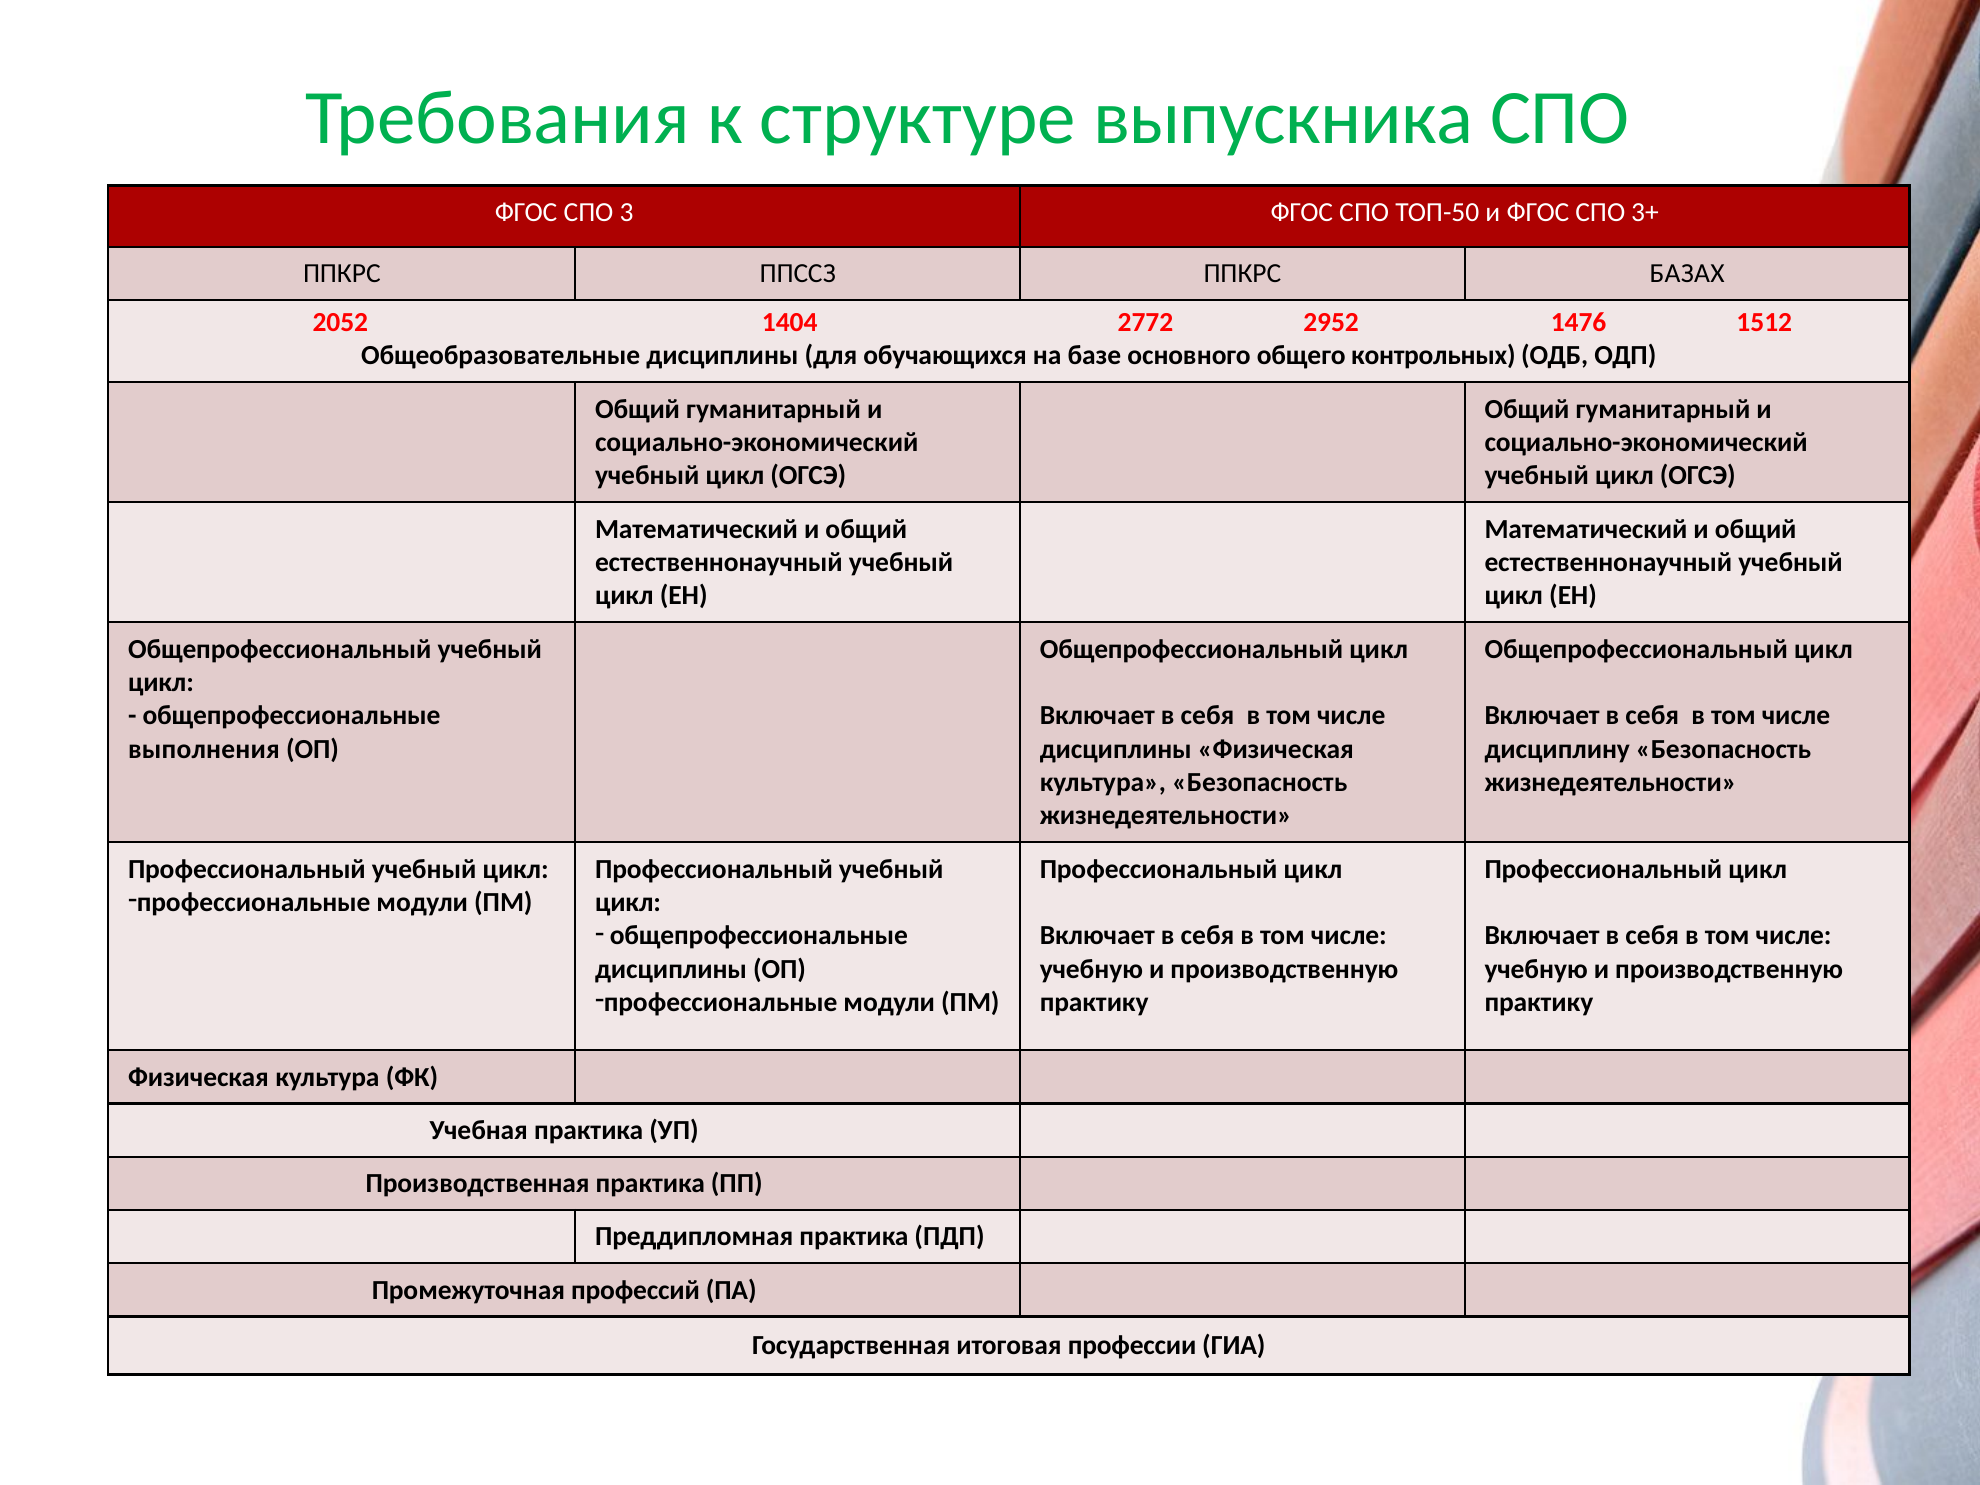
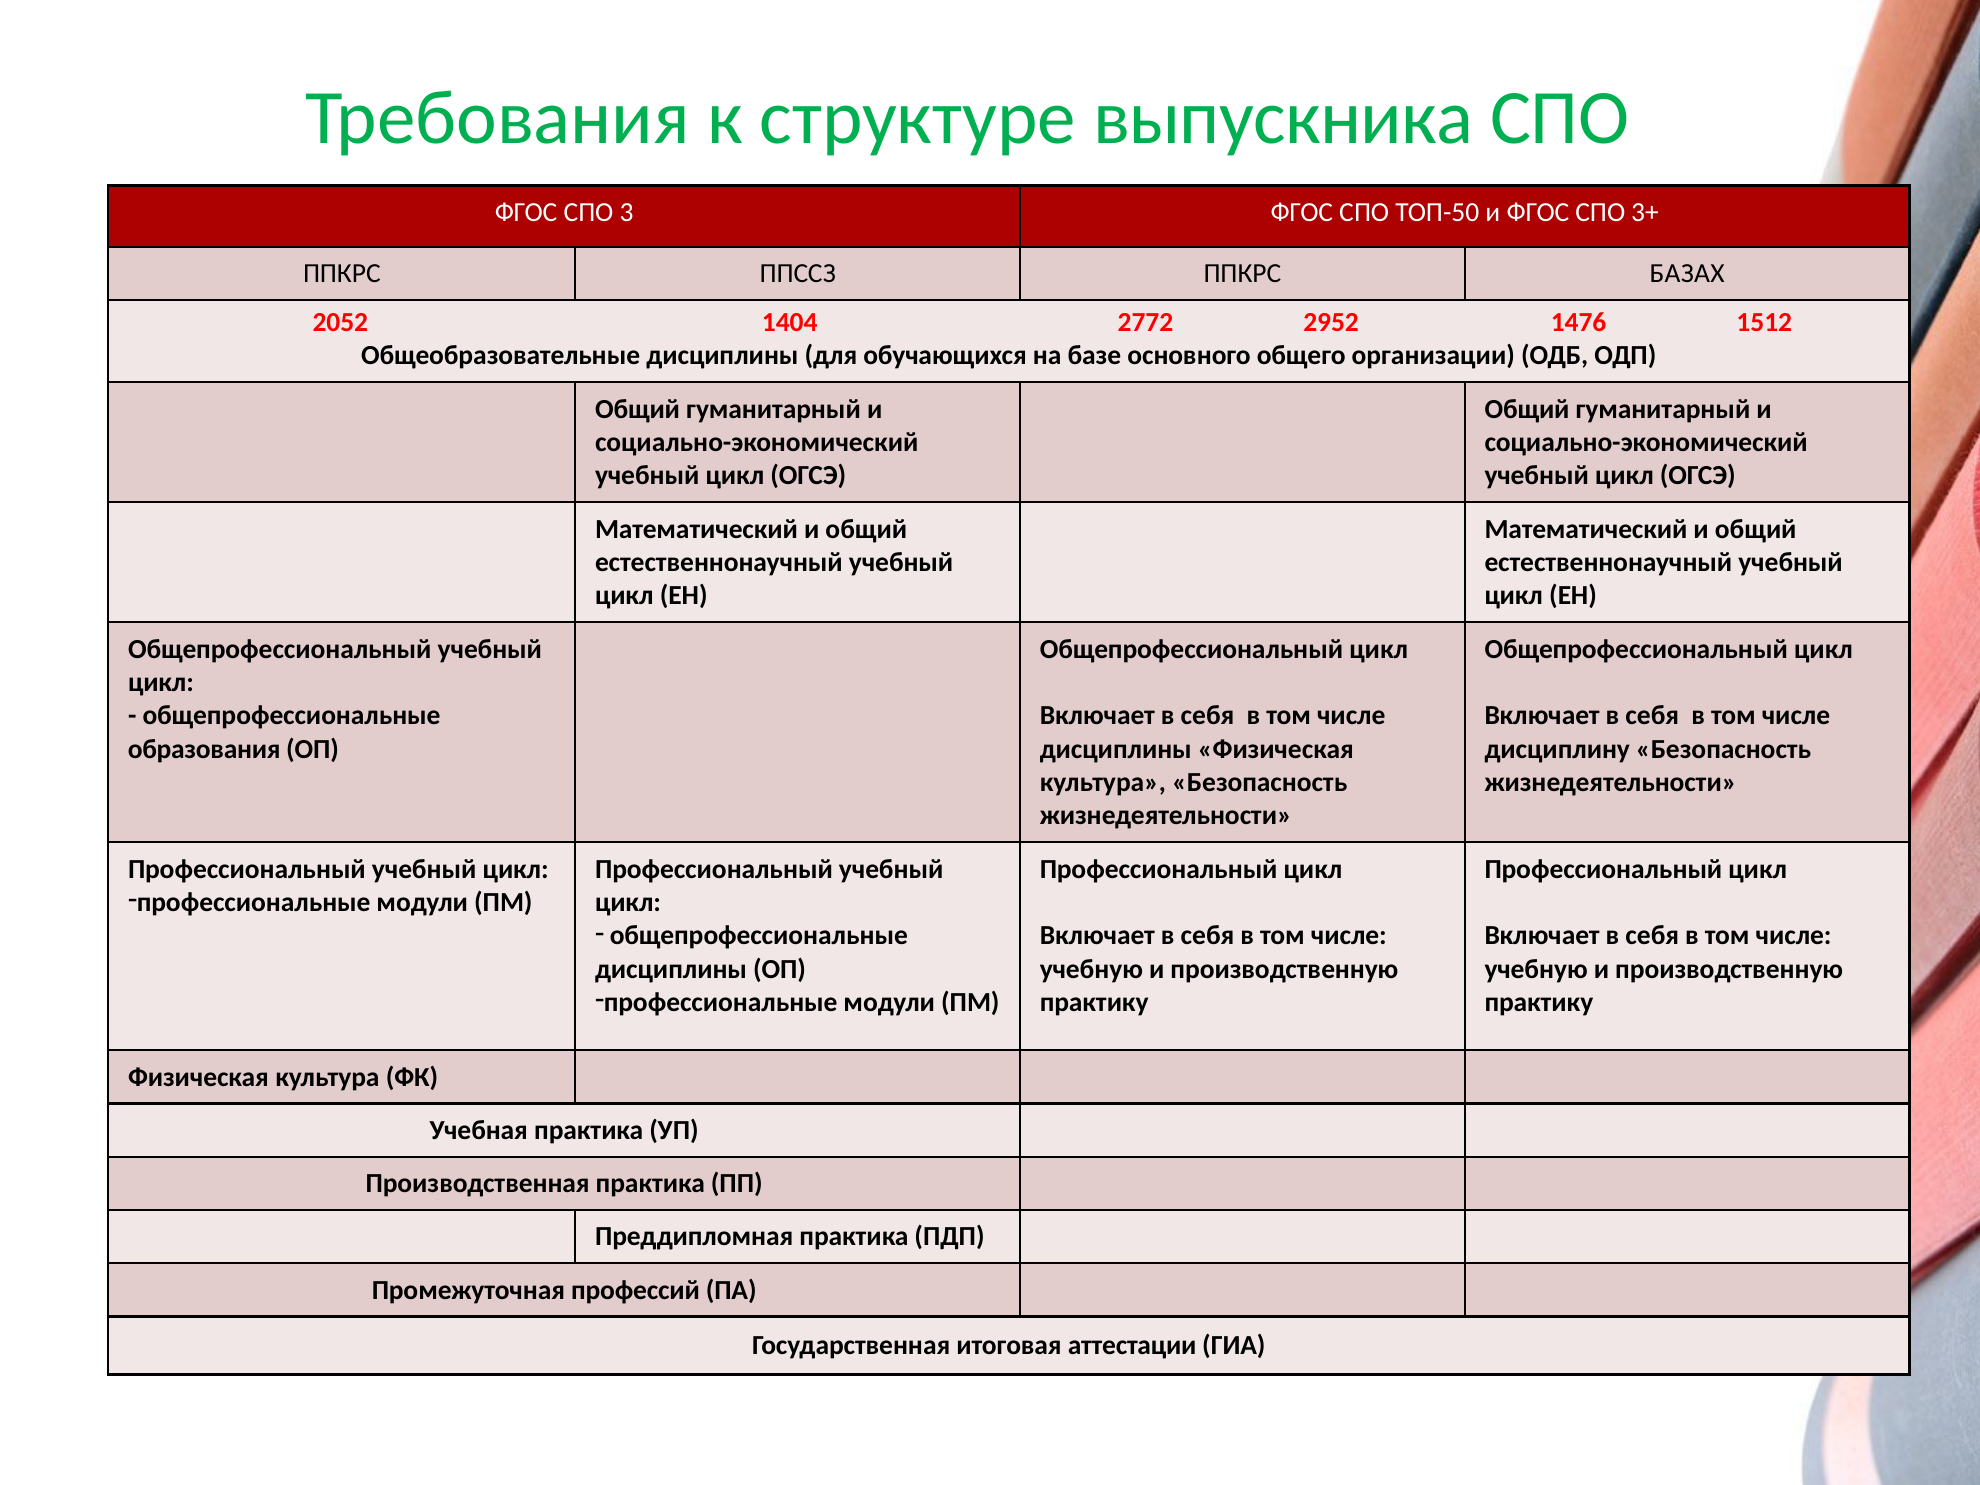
контрольных: контрольных -> организации (1433, 356)
выполнения: выполнения -> образования (204, 749)
профессии: профессии -> аттестации (1132, 1346)
